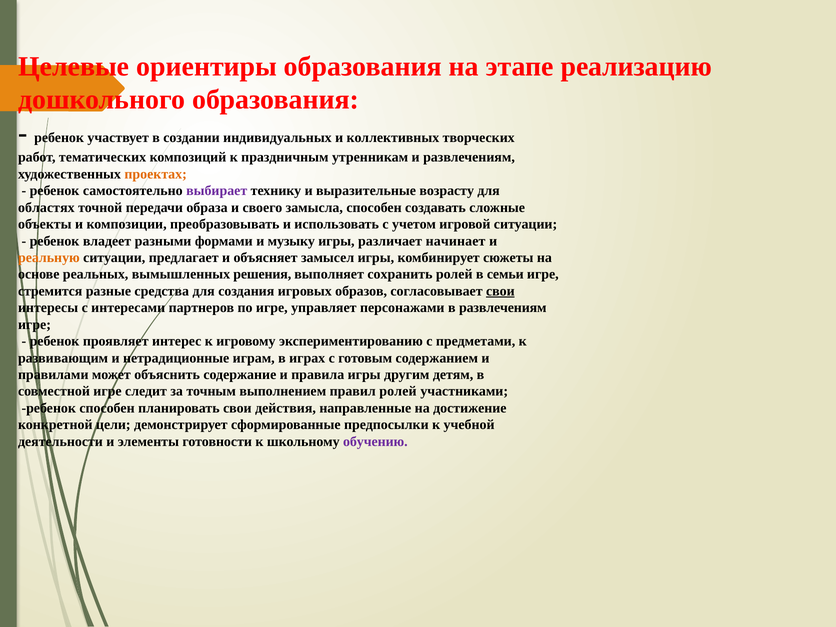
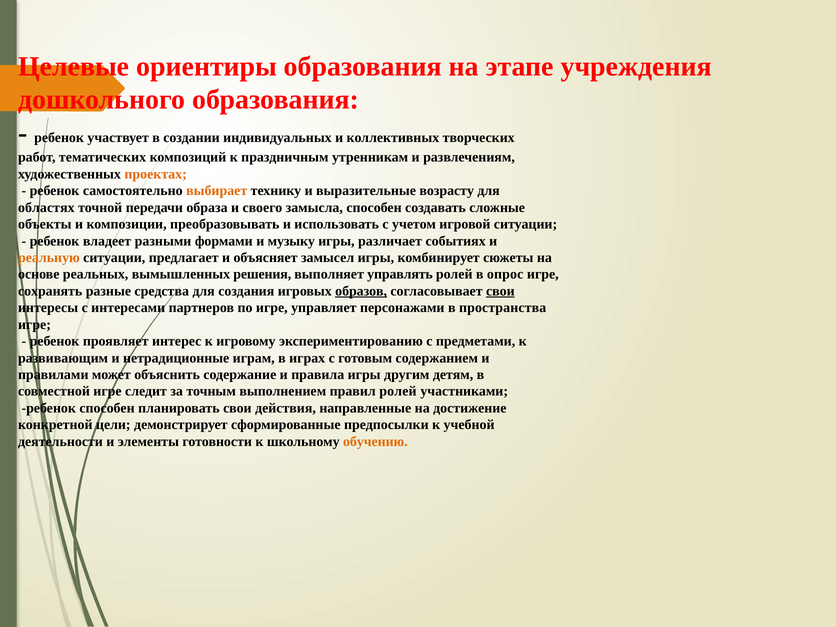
реализацию: реализацию -> учреждения (636, 66)
выбирает colour: purple -> orange (217, 191)
начинает: начинает -> событиях (456, 241)
сохранить: сохранить -> управлять (400, 274)
семьи: семьи -> опрос (505, 274)
стремится: стремится -> сохранять (50, 291)
образов underline: none -> present (361, 291)
в развлечениям: развлечениям -> пространства (503, 308)
обучению colour: purple -> orange (375, 442)
